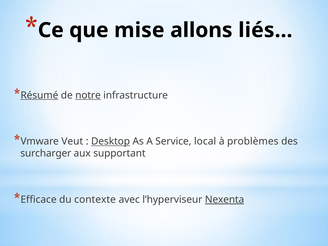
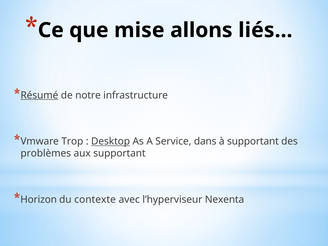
notre underline: present -> none (88, 95)
Veut: Veut -> Trop (72, 141)
local: local -> dans (205, 141)
à problèmes: problèmes -> supportant (253, 141)
surcharger: surcharger -> problèmes (46, 153)
Efficace: Efficace -> Horizon (39, 200)
Nexenta underline: present -> none (225, 200)
